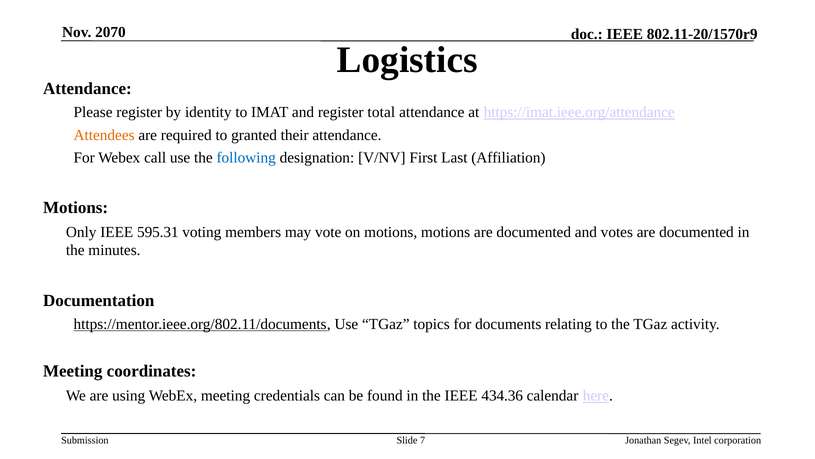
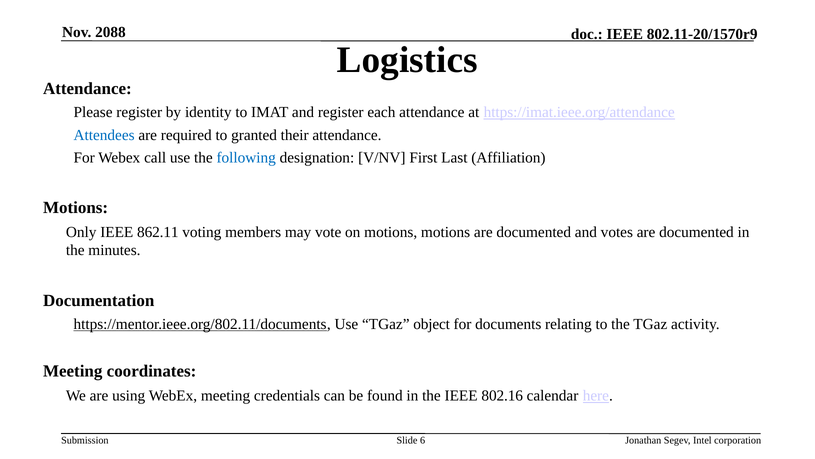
2070: 2070 -> 2088 (110, 32)
total: total -> each (381, 112)
Attendees colour: orange -> blue (104, 135)
595.31: 595.31 -> 862.11 (158, 232)
topics: topics -> object (432, 324)
434.36: 434.36 -> 802.16 (502, 395)
7: 7 -> 6 (423, 440)
